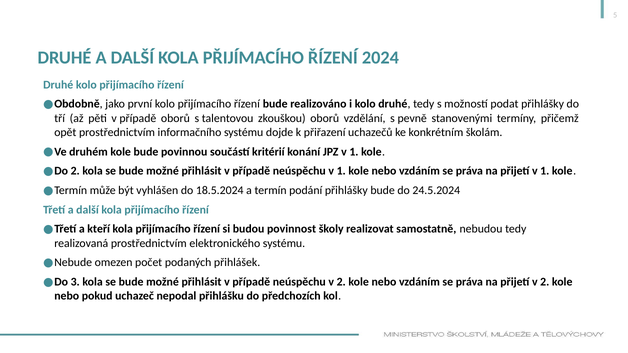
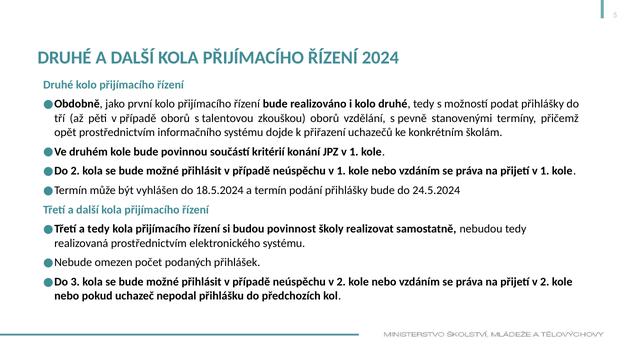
a kteří: kteří -> tedy (99, 229)
